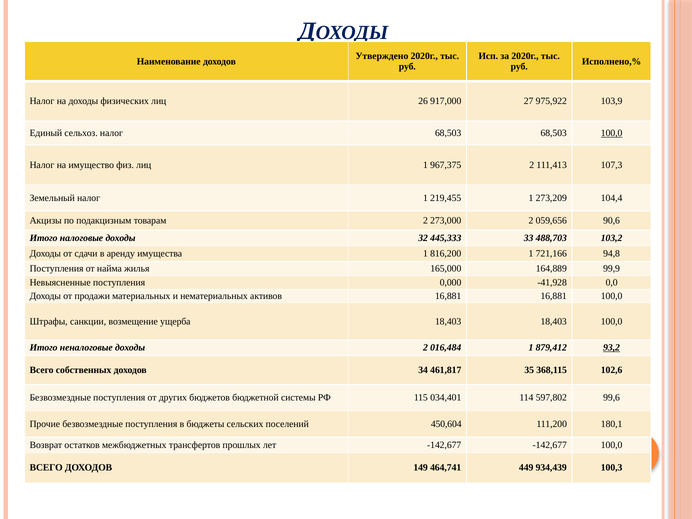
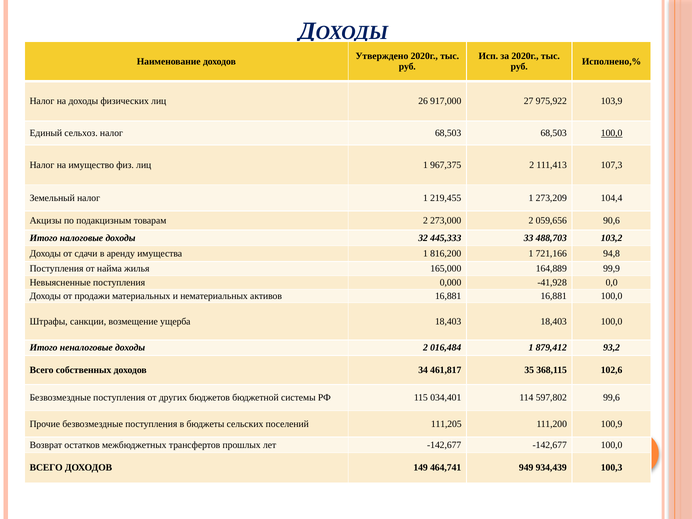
93,2 underline: present -> none (612, 348)
450,604: 450,604 -> 111,205 (446, 424)
180,1: 180,1 -> 100,9 (612, 424)
449: 449 -> 949 (526, 468)
